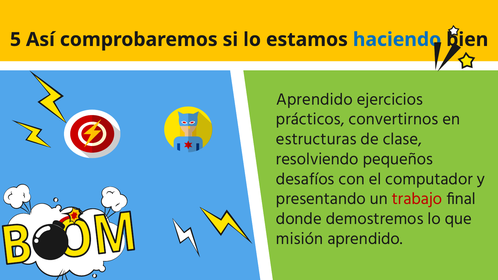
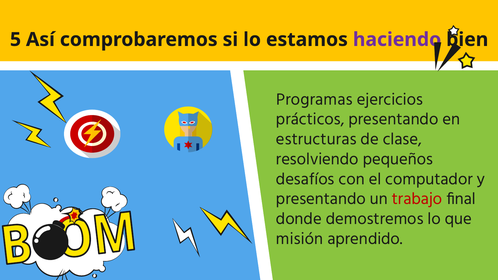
haciendo colour: blue -> purple (397, 40)
Aprendido: Aprendido -> Programas (314, 99)
prácticos convertirnos: convertirnos -> presentando (393, 119)
